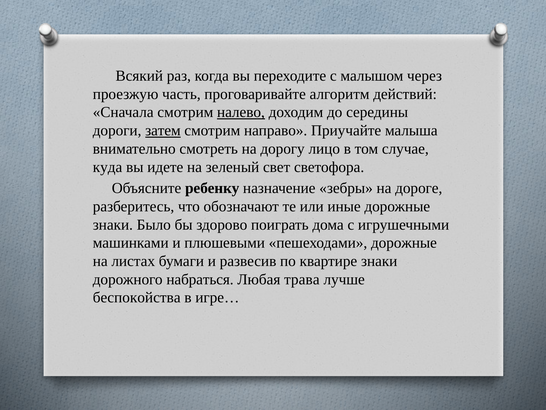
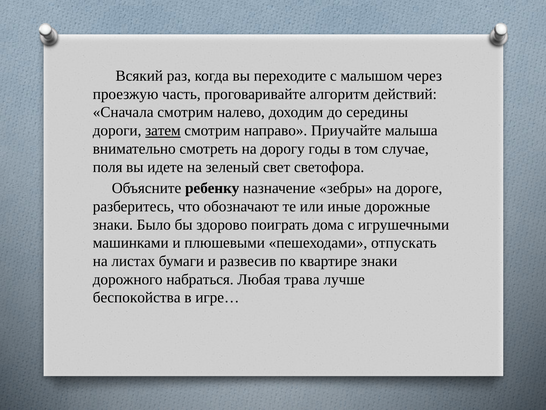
налево underline: present -> none (241, 112)
лицо: лицо -> годы (324, 149)
куда: куда -> поля (108, 167)
пешеходами дорожные: дорожные -> отпускать (404, 243)
